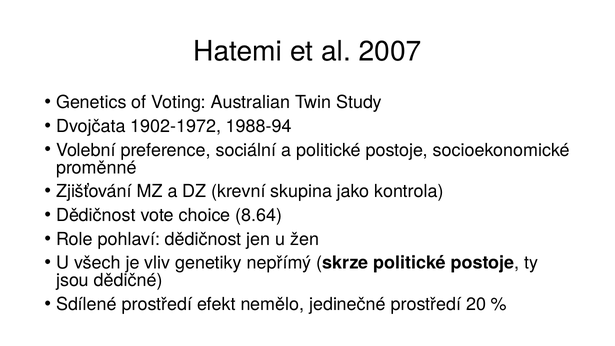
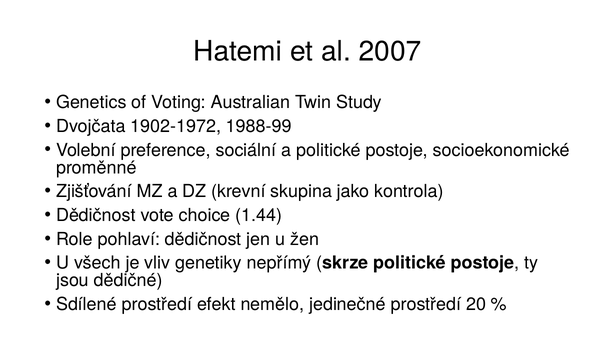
1988-94: 1988-94 -> 1988-99 (259, 126)
8.64: 8.64 -> 1.44 (259, 215)
